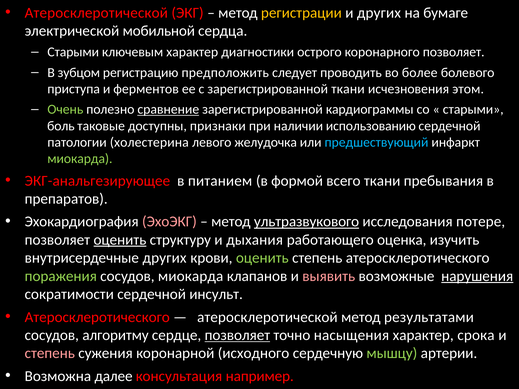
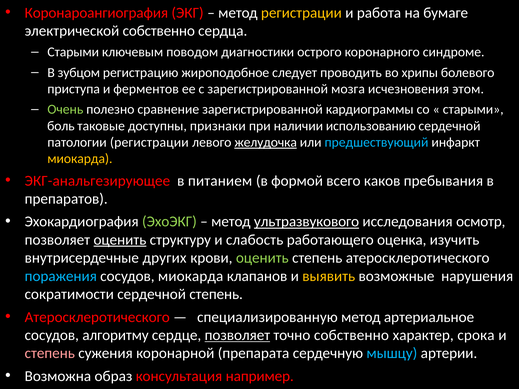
Атеросклеротической: Атеросклеротической -> Коронароангиография (96, 13)
и других: других -> работа (379, 13)
электрической мобильной: мобильной -> собственно (159, 31)
ключевым характер: характер -> поводом (192, 52)
коронарного позволяет: позволяет -> синдроме (454, 52)
предположить: предположить -> жироподобное (225, 73)
более: более -> хрипы (420, 73)
зарегистрированной ткани: ткани -> мозга (348, 89)
сравнение underline: present -> none (168, 110)
патологии холестерина: холестерина -> регистрации (149, 142)
желудочка underline: none -> present (266, 142)
миокарда colour: light green -> yellow (80, 159)
всего ткани: ткани -> каков (382, 181)
ЭхоЭКГ colour: pink -> light green (169, 222)
потере: потере -> осмотр (481, 222)
дыхания: дыхания -> слабость (255, 240)
поражения colour: light green -> light blue (61, 276)
выявить colour: pink -> yellow (329, 276)
нарушения underline: present -> none (477, 276)
сердечной инсульт: инсульт -> степень (216, 294)
атеросклеротической: атеросклеротической -> специализированную (267, 317)
результатами: результатами -> артериальное (429, 317)
точно насыщения: насыщения -> собственно (351, 335)
исходного: исходного -> препарата (254, 354)
мышцу colour: light green -> light blue (392, 354)
далее: далее -> образ (113, 376)
